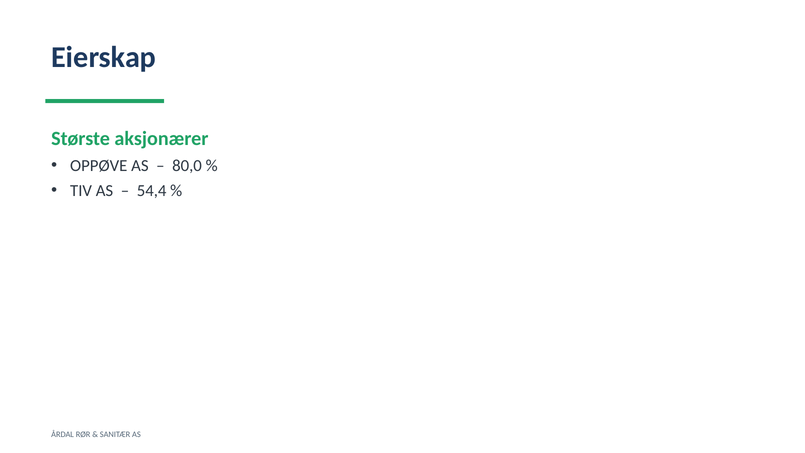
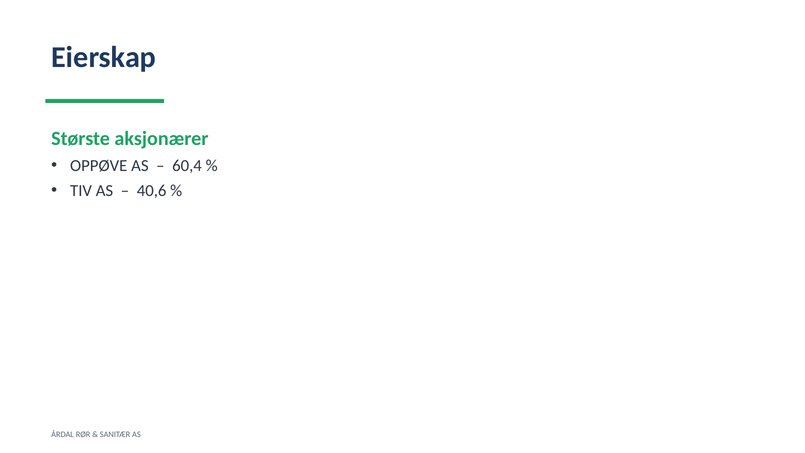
80,0: 80,0 -> 60,4 (187, 166)
54,4: 54,4 -> 40,6 (152, 191)
